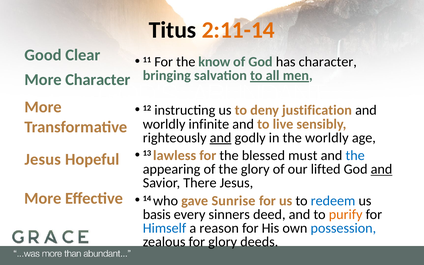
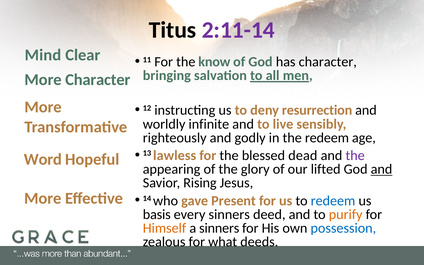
2:11-14 colour: orange -> purple (238, 30)
Good: Good -> Mind (43, 55)
justification: justification -> resurrection (317, 110)
and underline: present -> none (221, 138)
the worldly: worldly -> redeem (327, 138)
must: must -> dead (303, 155)
the colour: blue -> purple (355, 155)
Jesus: Jesus -> Word (43, 160)
There: There -> Rising (200, 183)
Sunrise: Sunrise -> Present (234, 201)
Himself colour: blue -> orange (165, 228)
a reason: reason -> sinners (219, 228)
for glory: glory -> what (223, 242)
